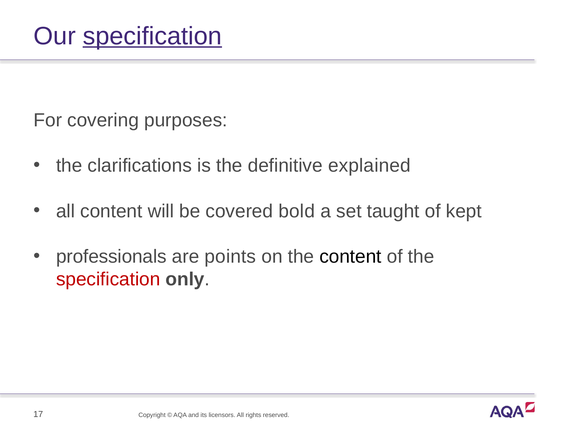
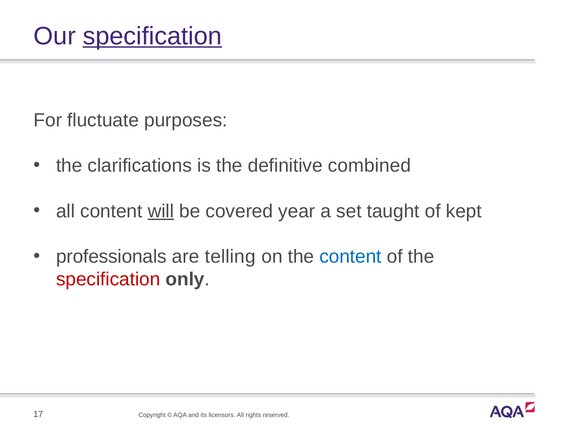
covering: covering -> fluctuate (103, 120)
explained: explained -> combined (369, 166)
will underline: none -> present (161, 212)
bold: bold -> year (297, 212)
points: points -> telling (230, 257)
content colour: black -> blue (351, 257)
